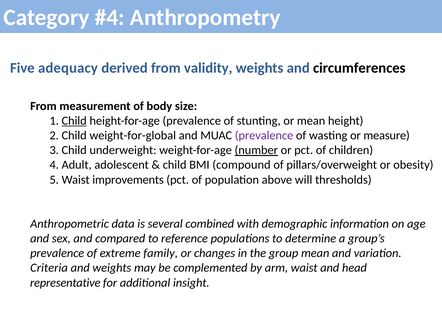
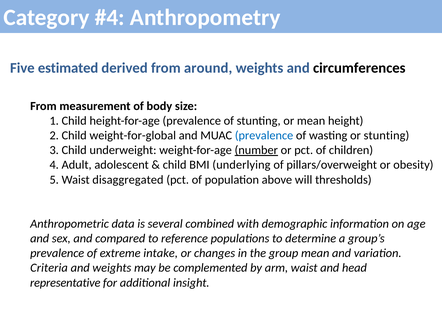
adequacy: adequacy -> estimated (68, 68)
validity: validity -> around (208, 68)
Child underline: present -> none (74, 121)
prevalence colour: purple -> blue (264, 136)
or measure: measure -> stunting (386, 136)
compound: compound -> underlying (241, 165)
improvements: improvements -> disaggregated (128, 180)
family: family -> intake (161, 254)
